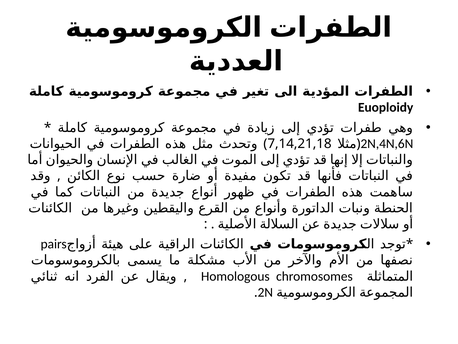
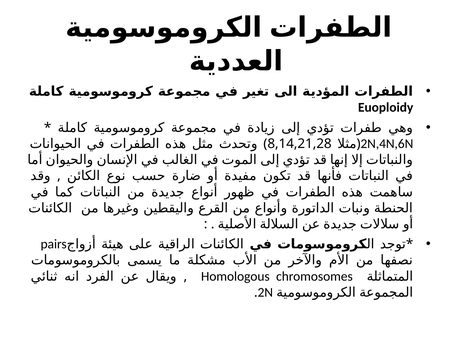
7,14,21,18: 7,14,21,18 -> 8,14,21,28 (300, 144)
